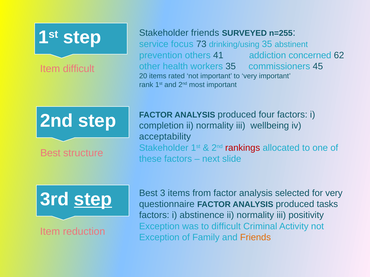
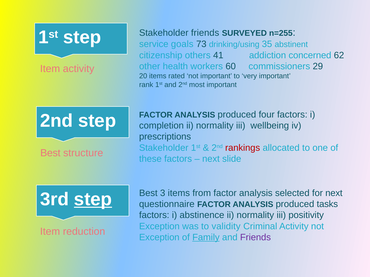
focus: focus -> goals (182, 44)
prevention: prevention -> citizenship (161, 55)
workers 35: 35 -> 60 (231, 66)
45: 45 -> 29 (318, 66)
Item difficult: difficult -> activity (79, 69)
acceptability: acceptability -> prescriptions (165, 137)
for very: very -> next (334, 193)
to difficult: difficult -> validity (226, 227)
Family underline: none -> present (206, 238)
Friends colour: orange -> purple (255, 238)
